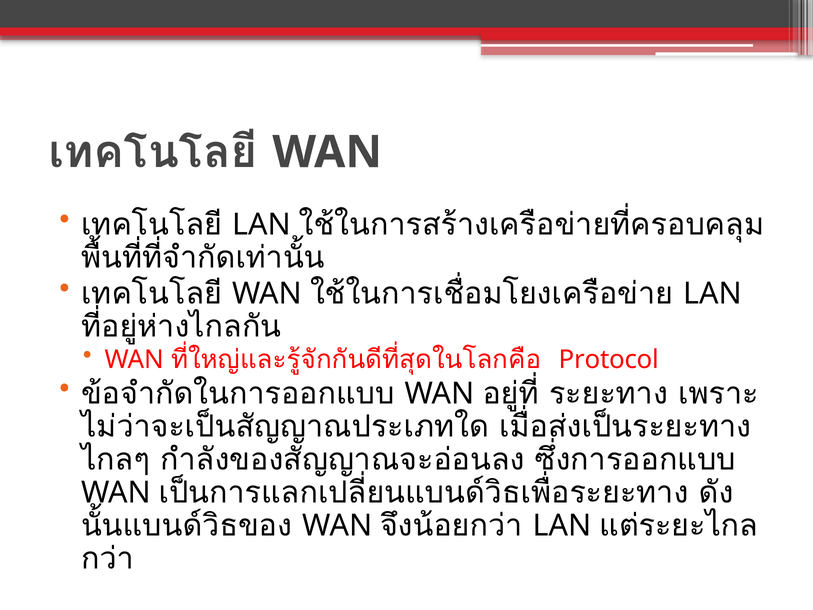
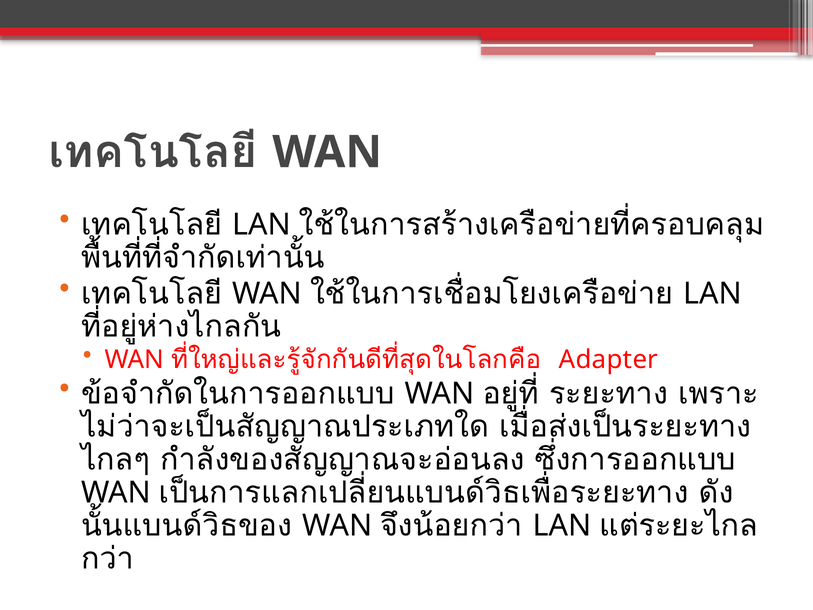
Protocol: Protocol -> Adapter (609, 359)
